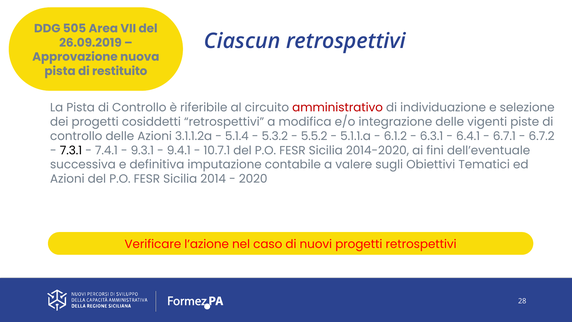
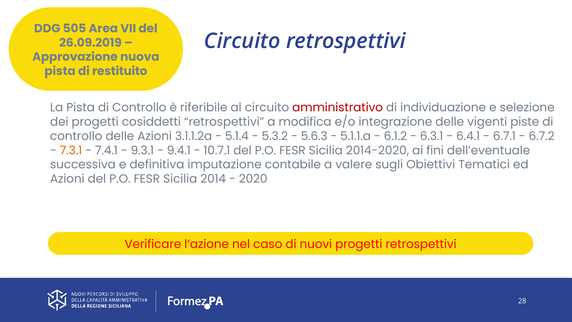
Ciascun: Ciascun -> Circuito (242, 41)
5.5.2: 5.5.2 -> 5.6.3 (314, 136)
7.3.1 colour: black -> orange (71, 150)
